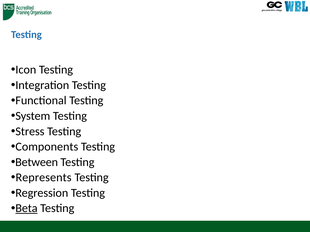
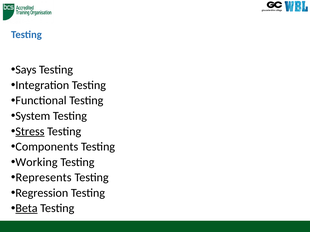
Icon: Icon -> Says (26, 70)
Stress underline: none -> present (30, 132)
Between: Between -> Working (36, 162)
